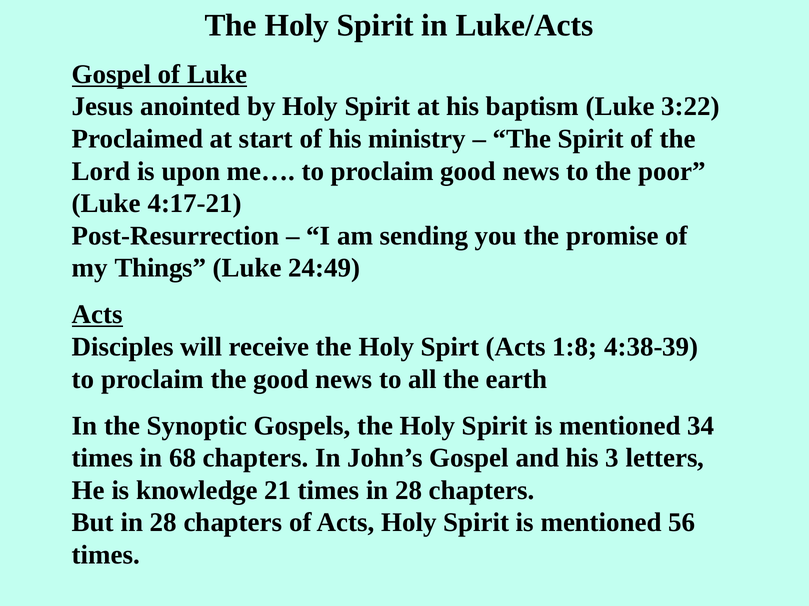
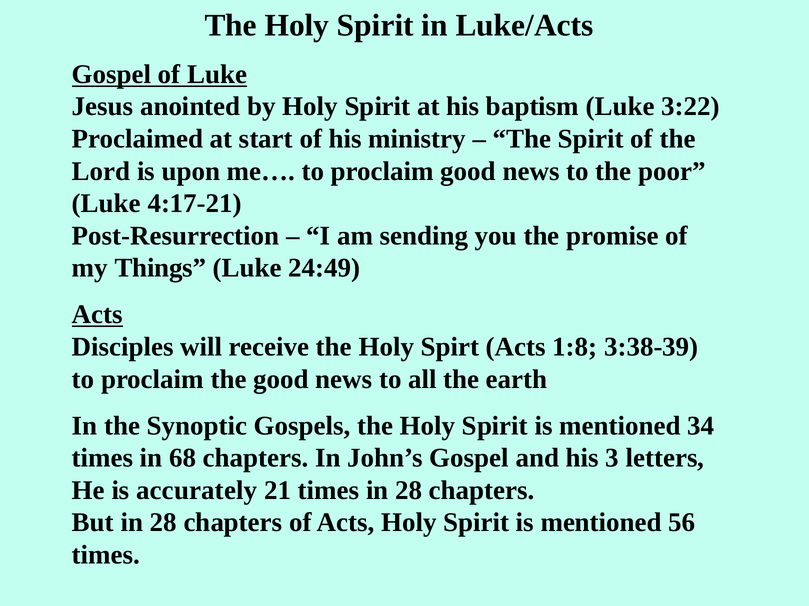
4:38-39: 4:38-39 -> 3:38-39 (651, 347)
knowledge: knowledge -> accurately (197, 491)
